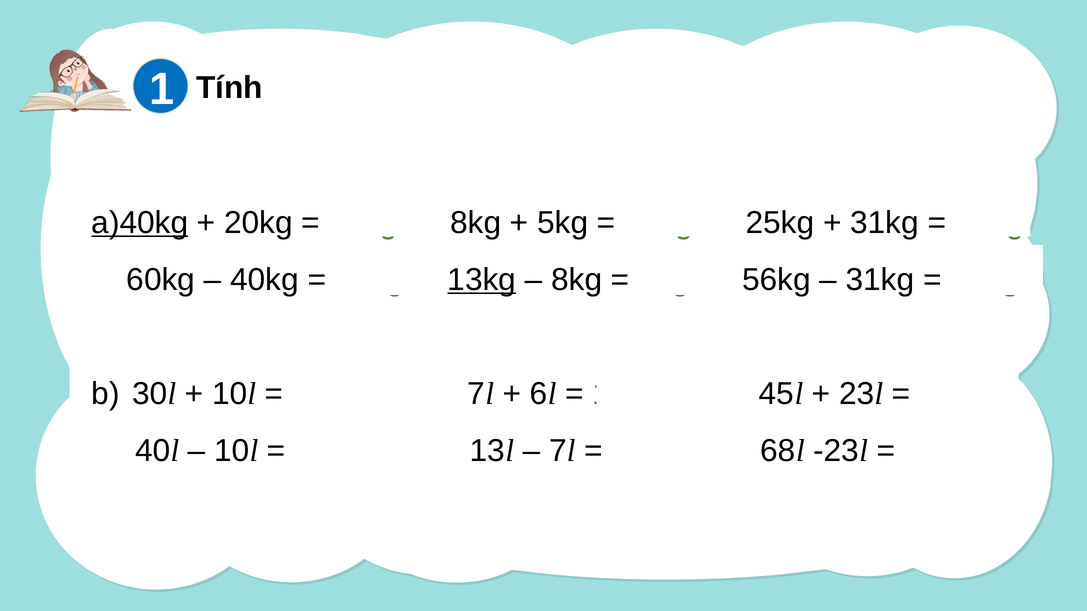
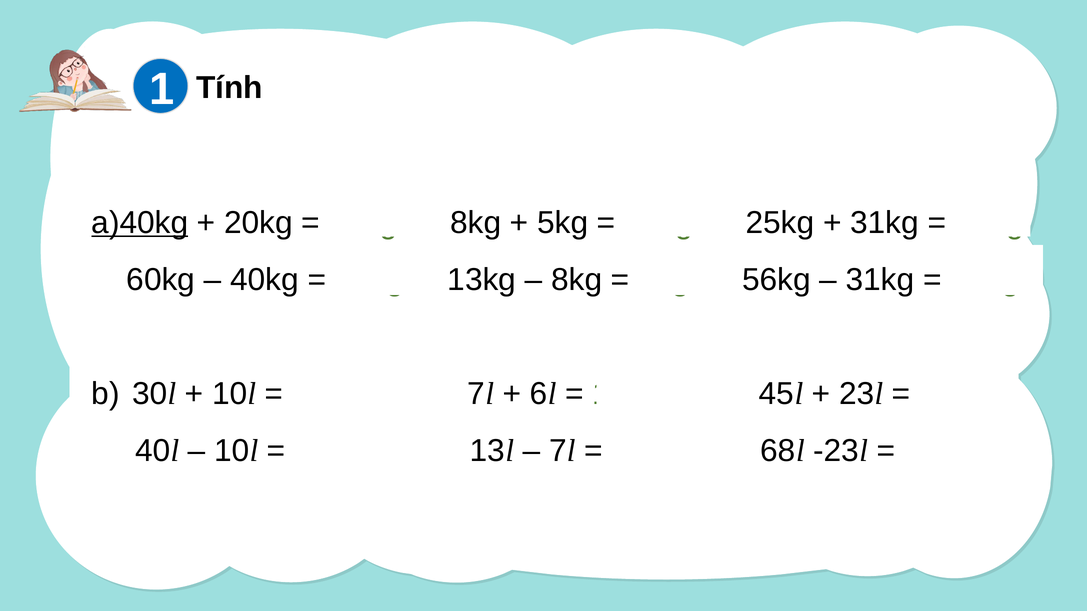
13kg underline: present -> none (482, 280)
